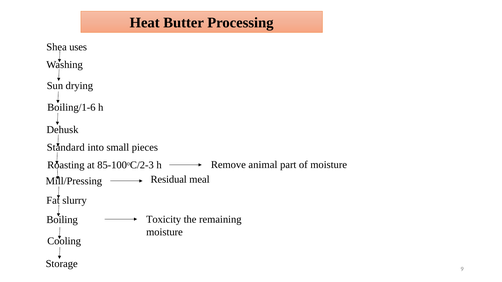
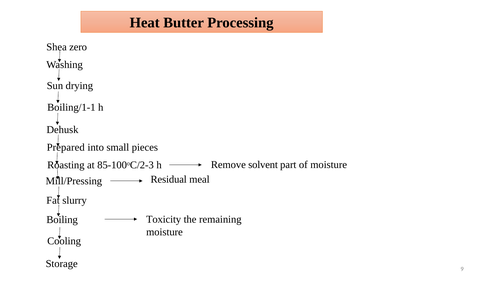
uses: uses -> zero (78, 47)
Boiling/1-6: Boiling/1-6 -> Boiling/1-1 (71, 107)
Standard: Standard -> Prepared (66, 148)
animal: animal -> solvent (263, 165)
